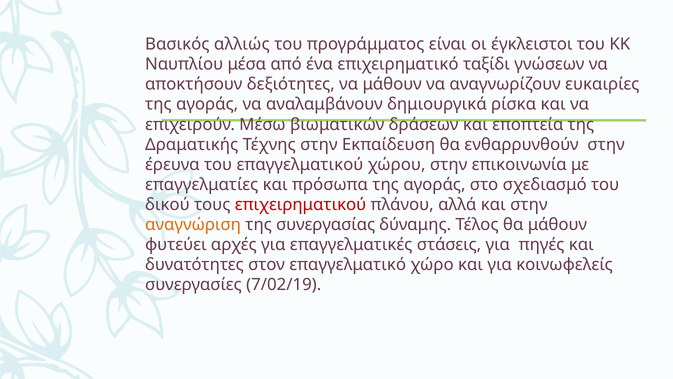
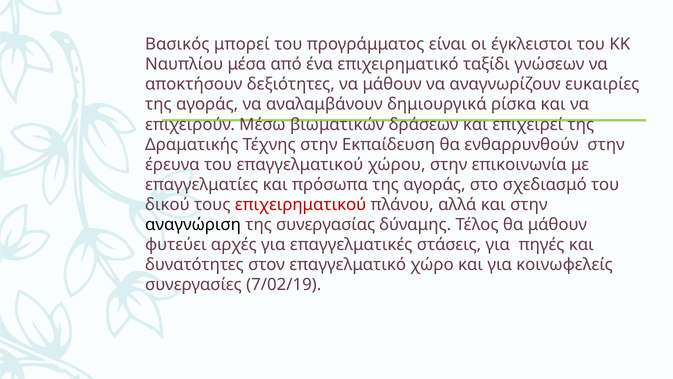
αλλιώς: αλλιώς -> μπορεί (242, 44)
εποπτεία: εποπτεία -> επιχειρεί (528, 124)
αναγνώριση colour: orange -> black (193, 224)
